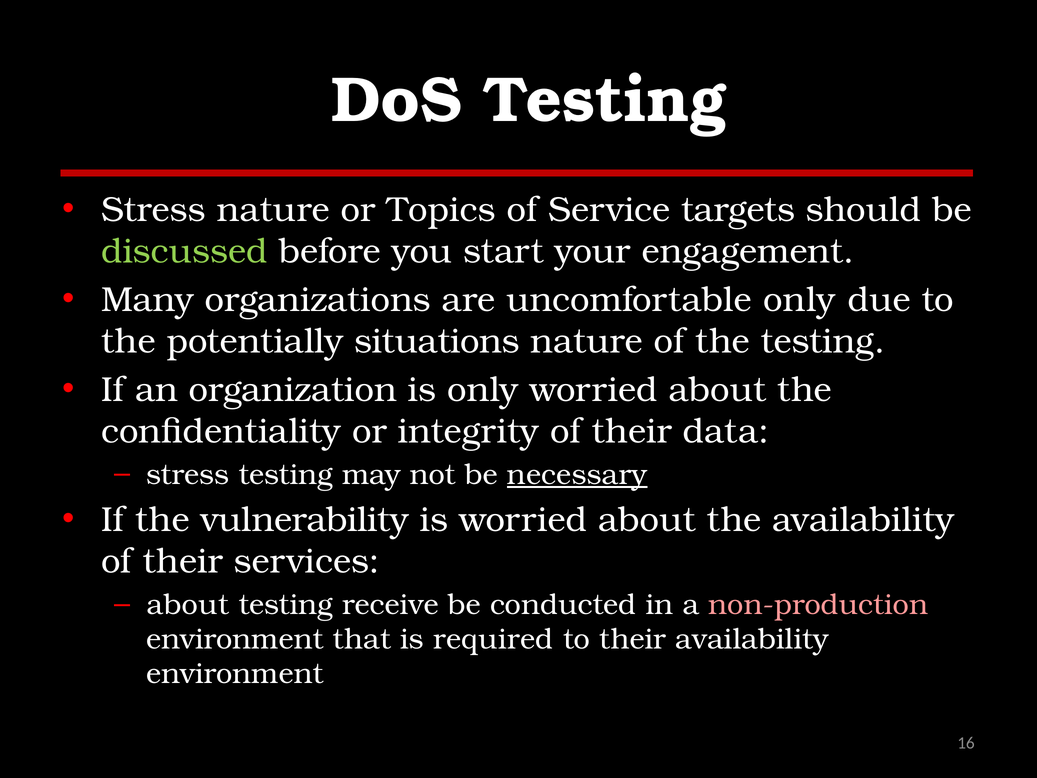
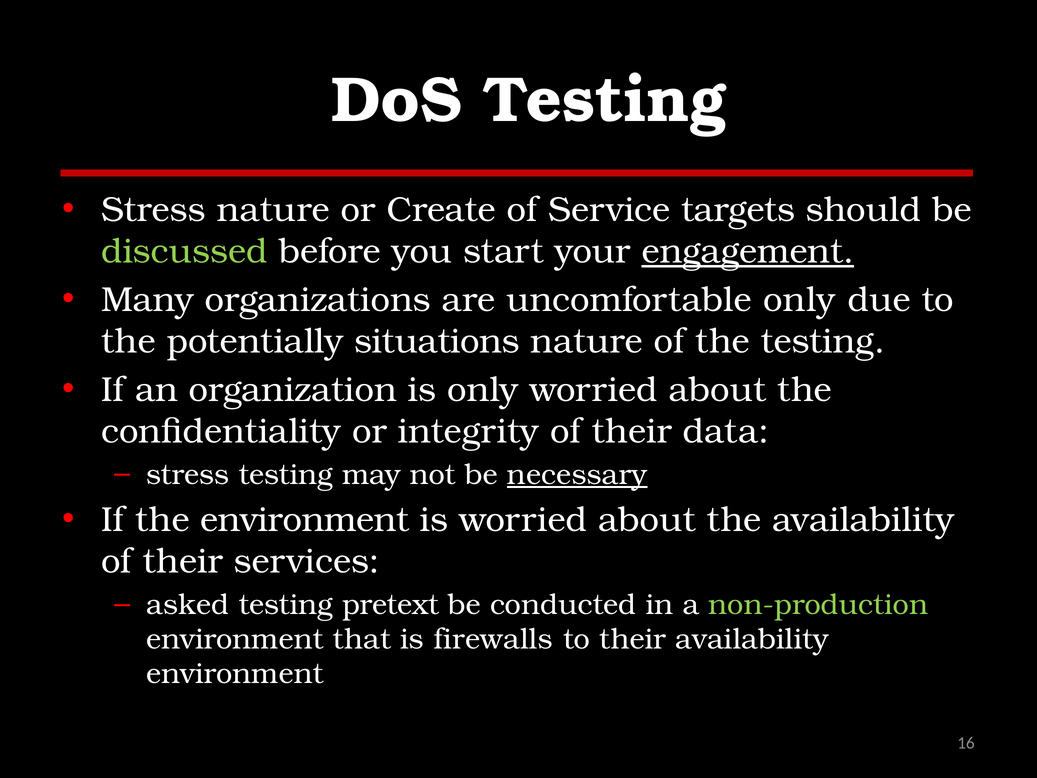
Topics: Topics -> Create (441, 210)
engagement underline: none -> present (748, 251)
the vulnerability: vulnerability -> environment (305, 520)
about: about -> asked (188, 605)
receive: receive -> pretext (391, 605)
non-production colour: pink -> light green (818, 605)
required: required -> firewalls (493, 639)
